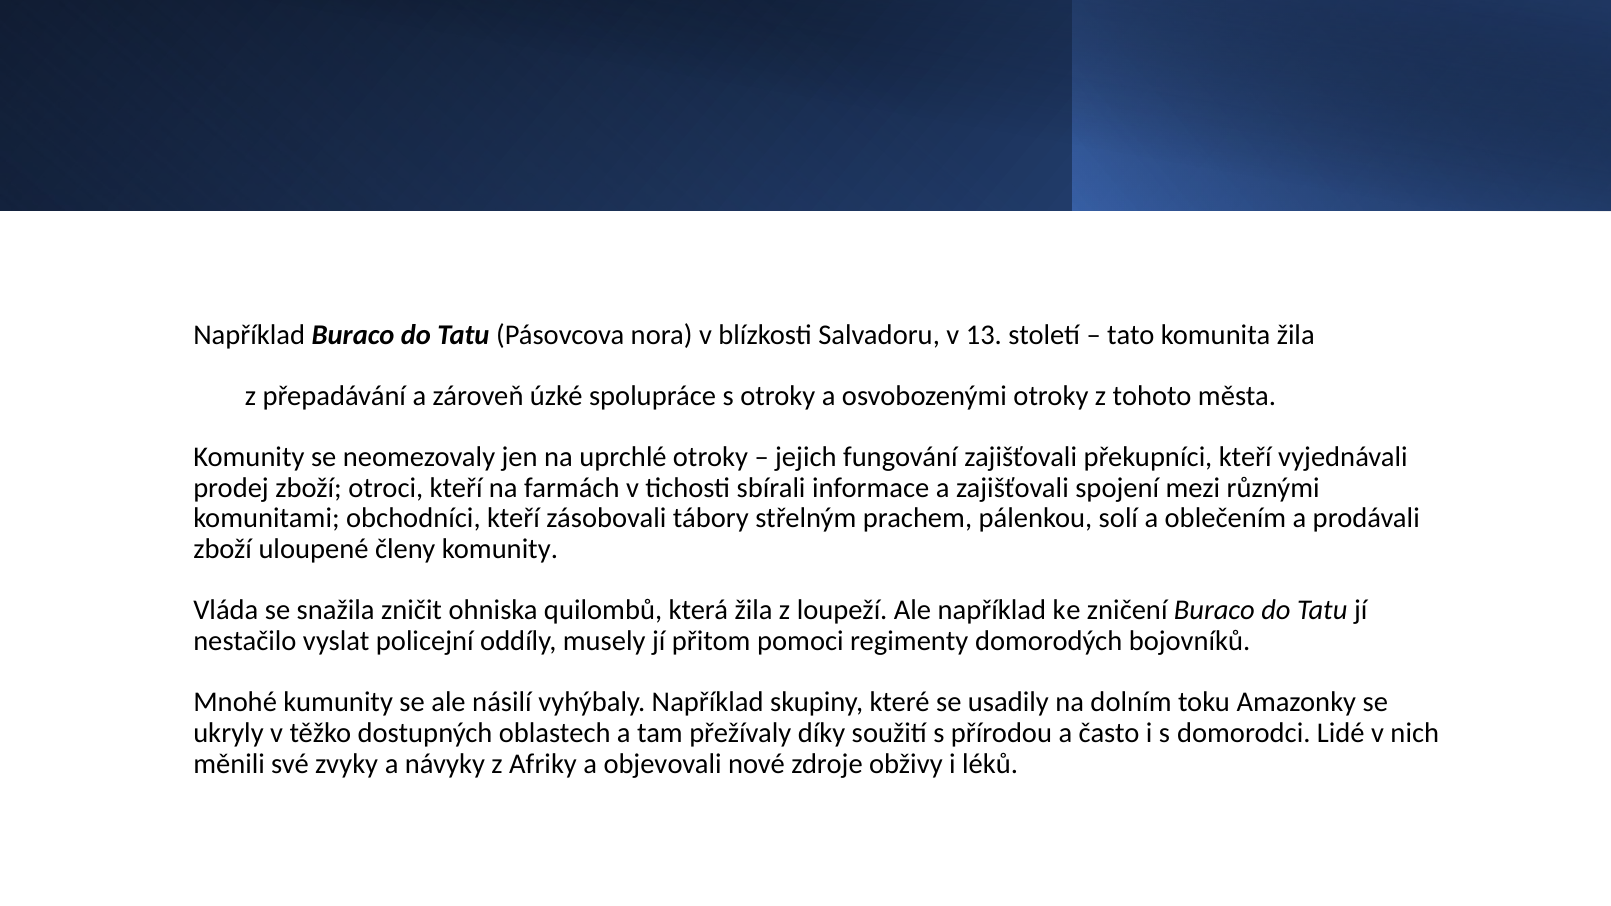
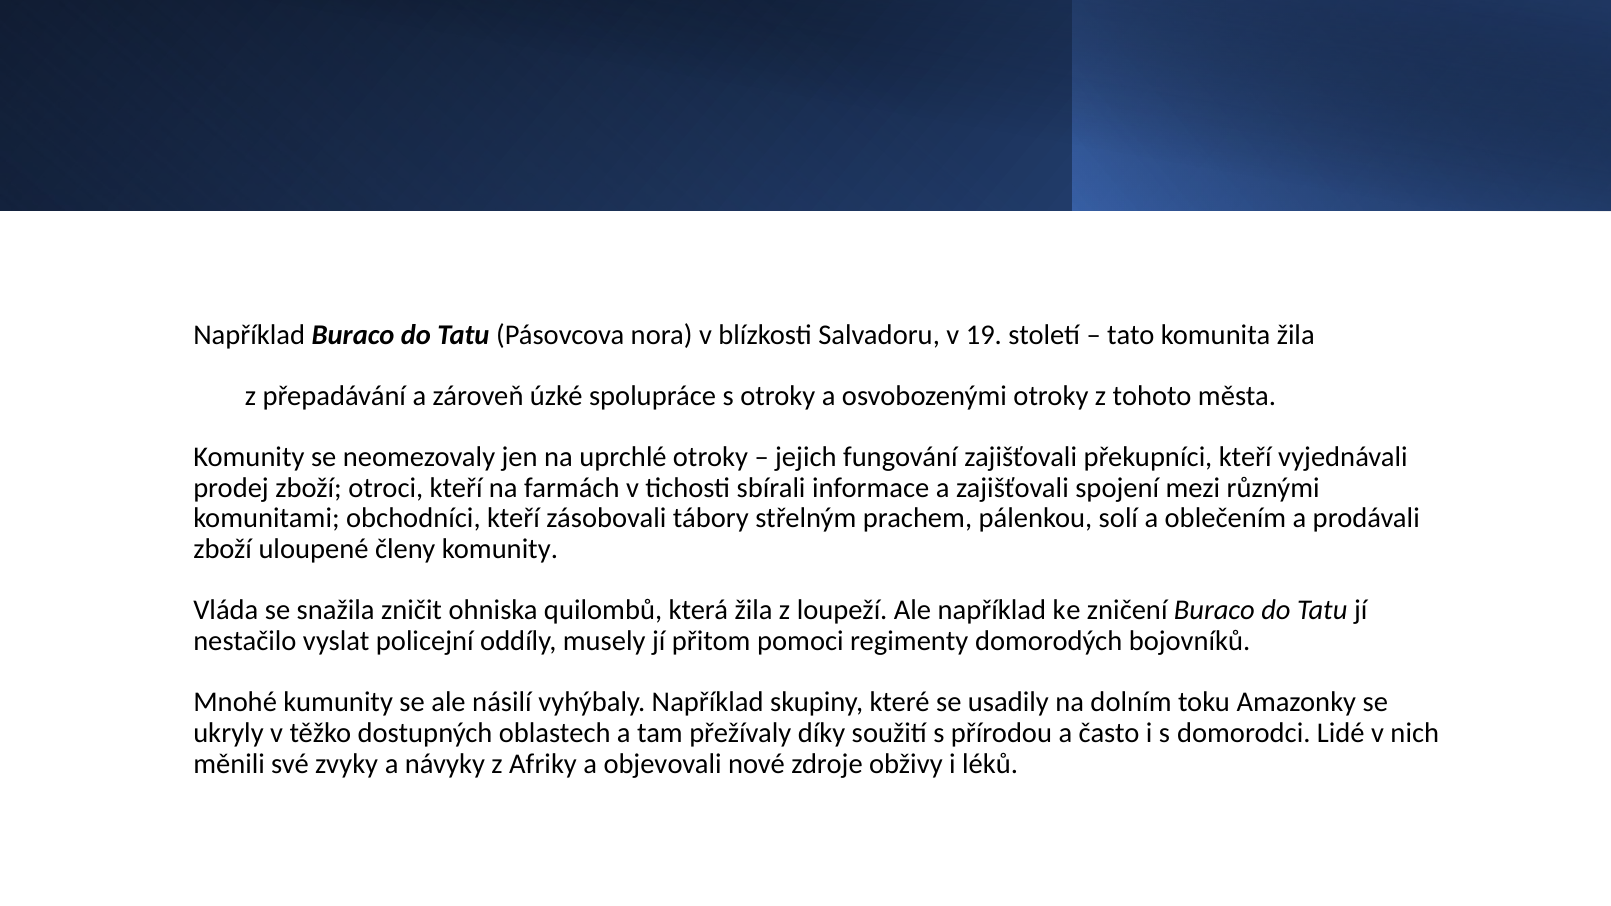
13: 13 -> 19 (984, 335)
